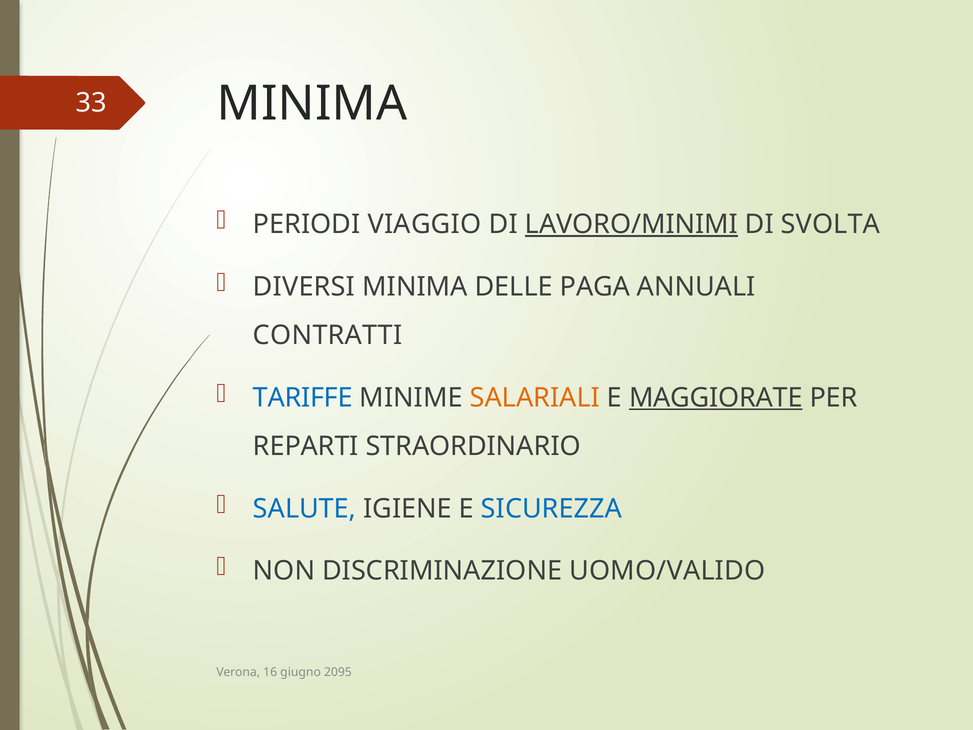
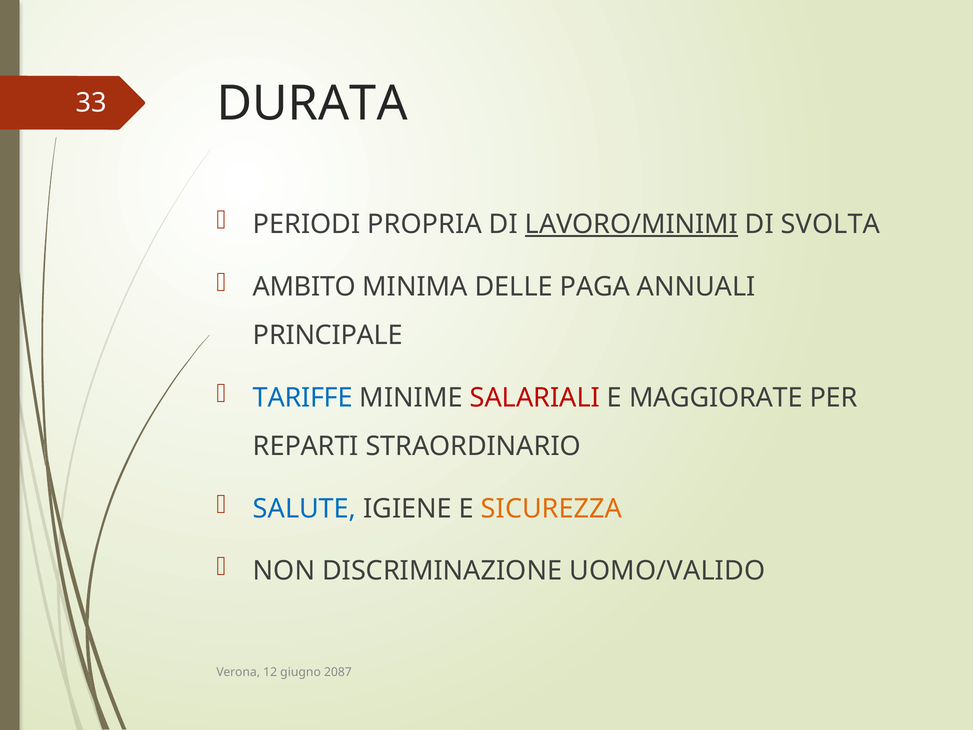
33 MINIMA: MINIMA -> DURATA (312, 104)
VIAGGIO: VIAGGIO -> PROPRIA (425, 224)
DIVERSI: DIVERSI -> AMBITO (304, 287)
CONTRATTI: CONTRATTI -> PRINCIPALE (328, 335)
SALARIALI colour: orange -> red (535, 398)
MAGGIORATE underline: present -> none (716, 398)
SICUREZZA colour: blue -> orange (552, 508)
16: 16 -> 12 (270, 672)
2095: 2095 -> 2087 (338, 672)
